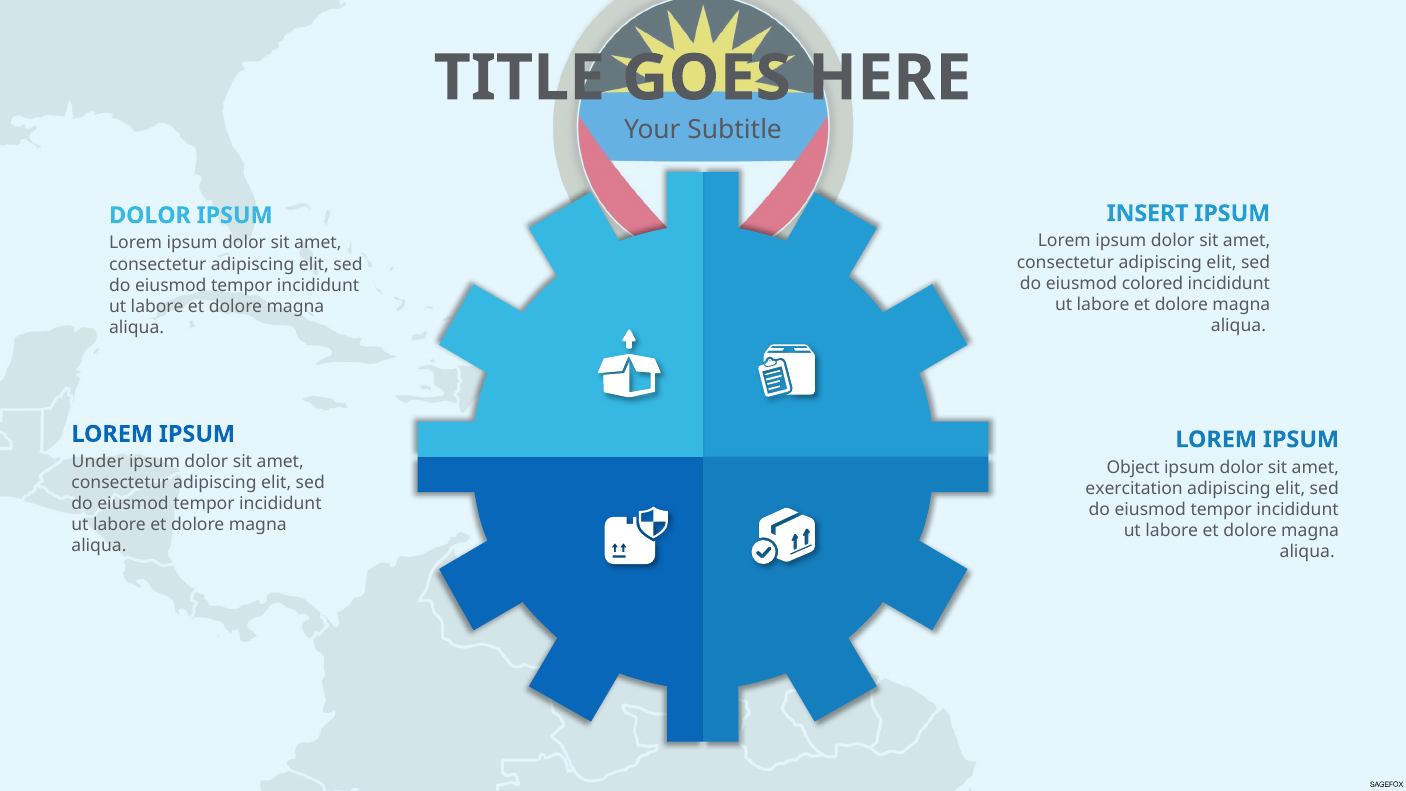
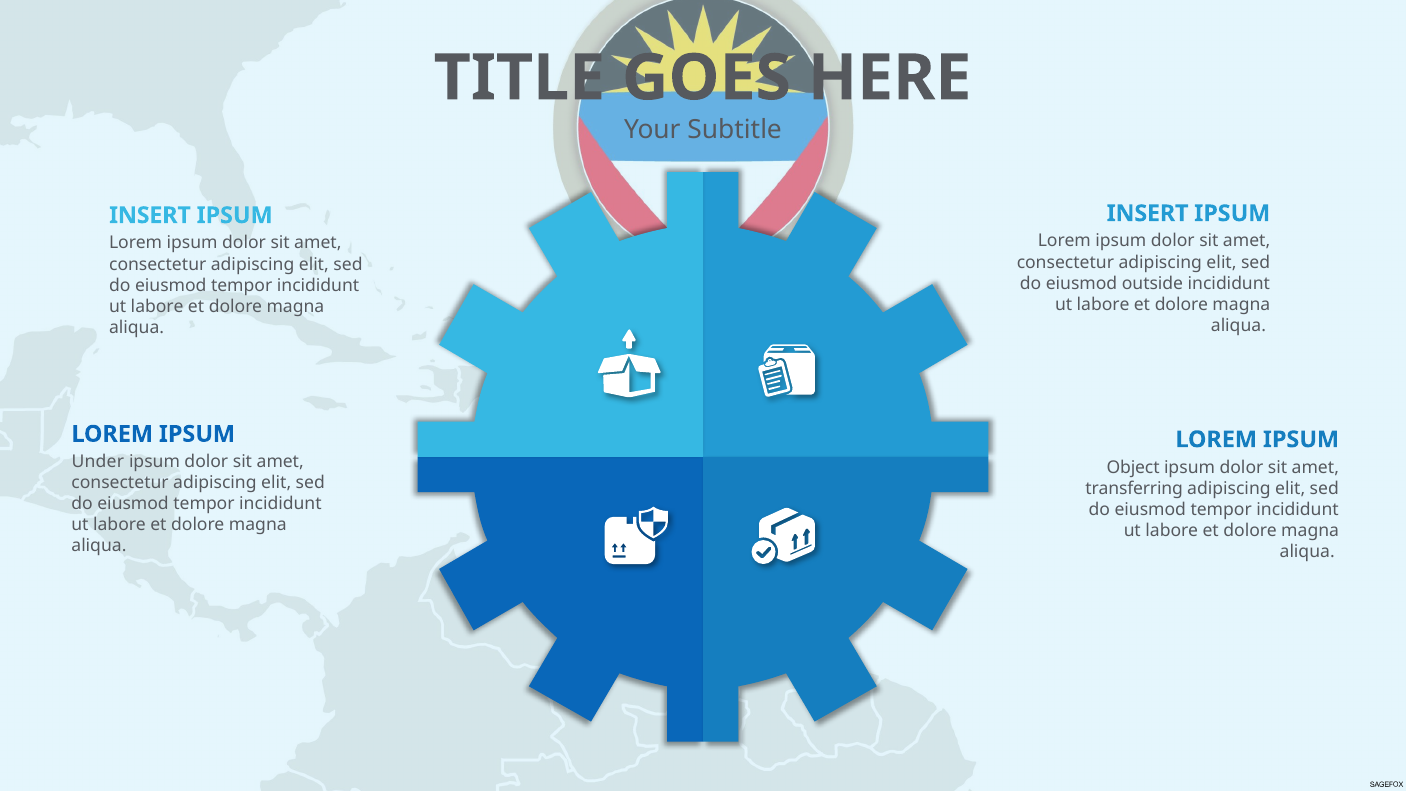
DOLOR: DOLOR -> INSERT (150, 215)
colored: colored -> outside (1152, 283)
exercitation: exercitation -> transferring (1134, 488)
